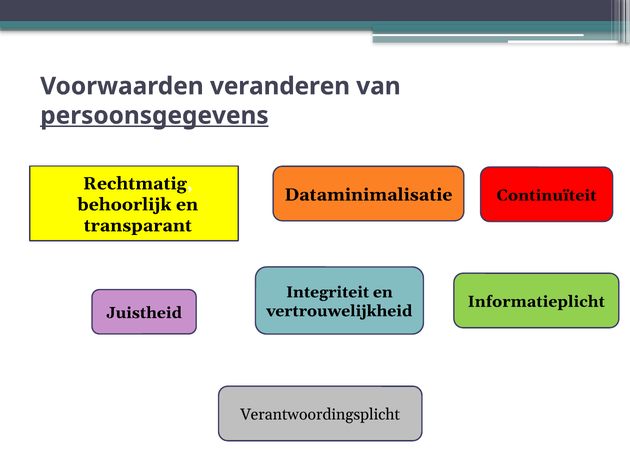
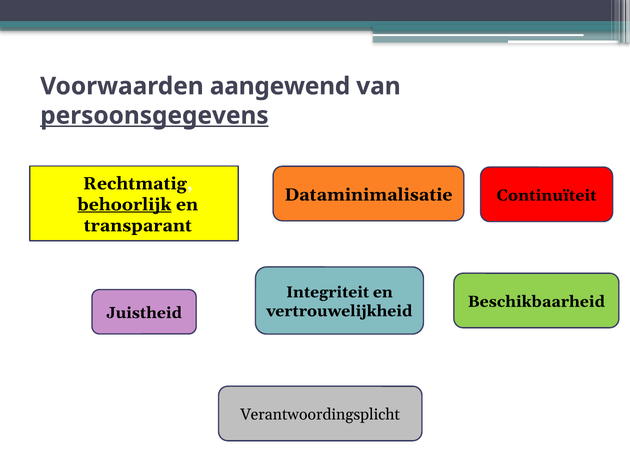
veranderen: veranderen -> aangewend (280, 86)
behoorlijk underline: none -> present (124, 205)
Informatieplicht: Informatieplicht -> Beschikbaarheid (536, 302)
